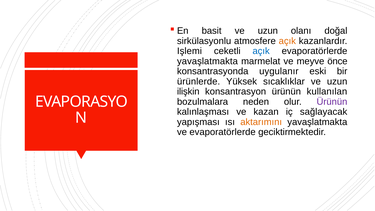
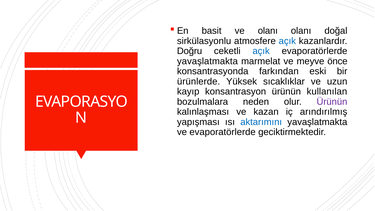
basit ve uzun: uzun -> olanı (268, 31)
açık colour: orange -> blue (287, 41)
Işlemi: Işlemi -> Doğru (190, 51)
uygulanır: uygulanır -> farkından (279, 71)
ilişkin: ilişkin -> kayıp (188, 92)
sağlayacak: sağlayacak -> arındırılmış (324, 112)
aktarımını colour: orange -> blue (261, 122)
